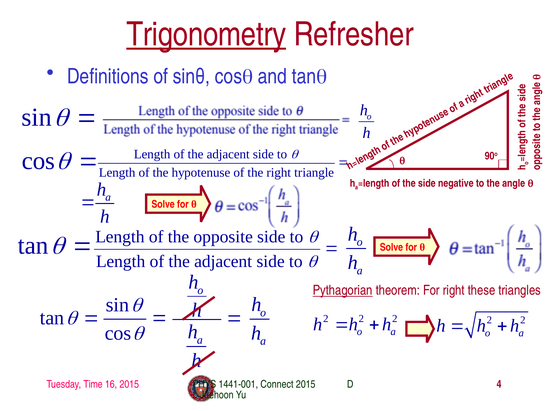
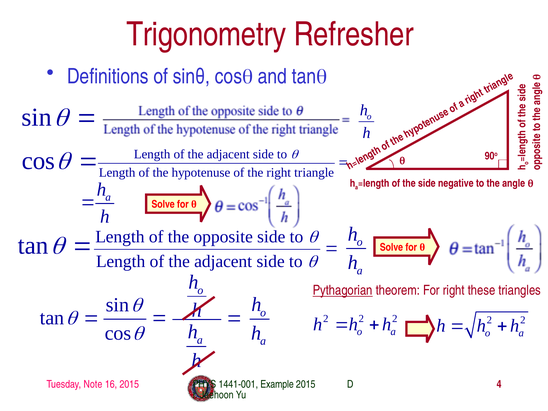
Trigonometry underline: present -> none (206, 34)
Time: Time -> Note (93, 384)
Connect: Connect -> Example (277, 384)
